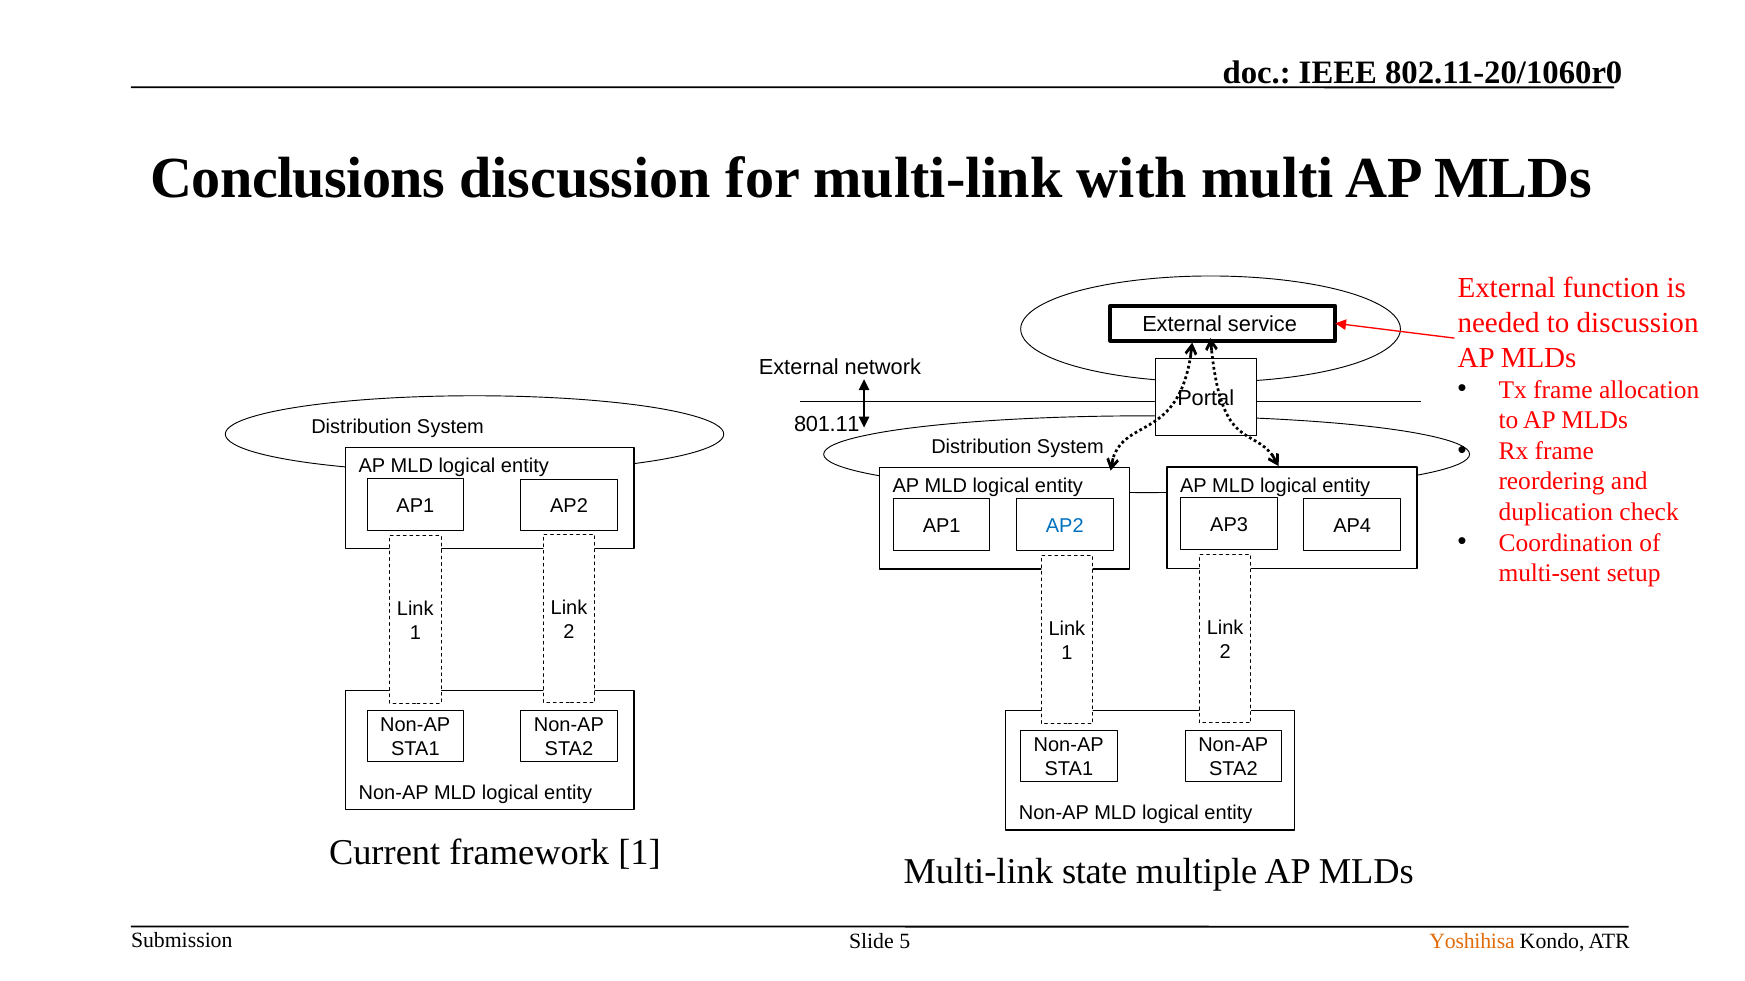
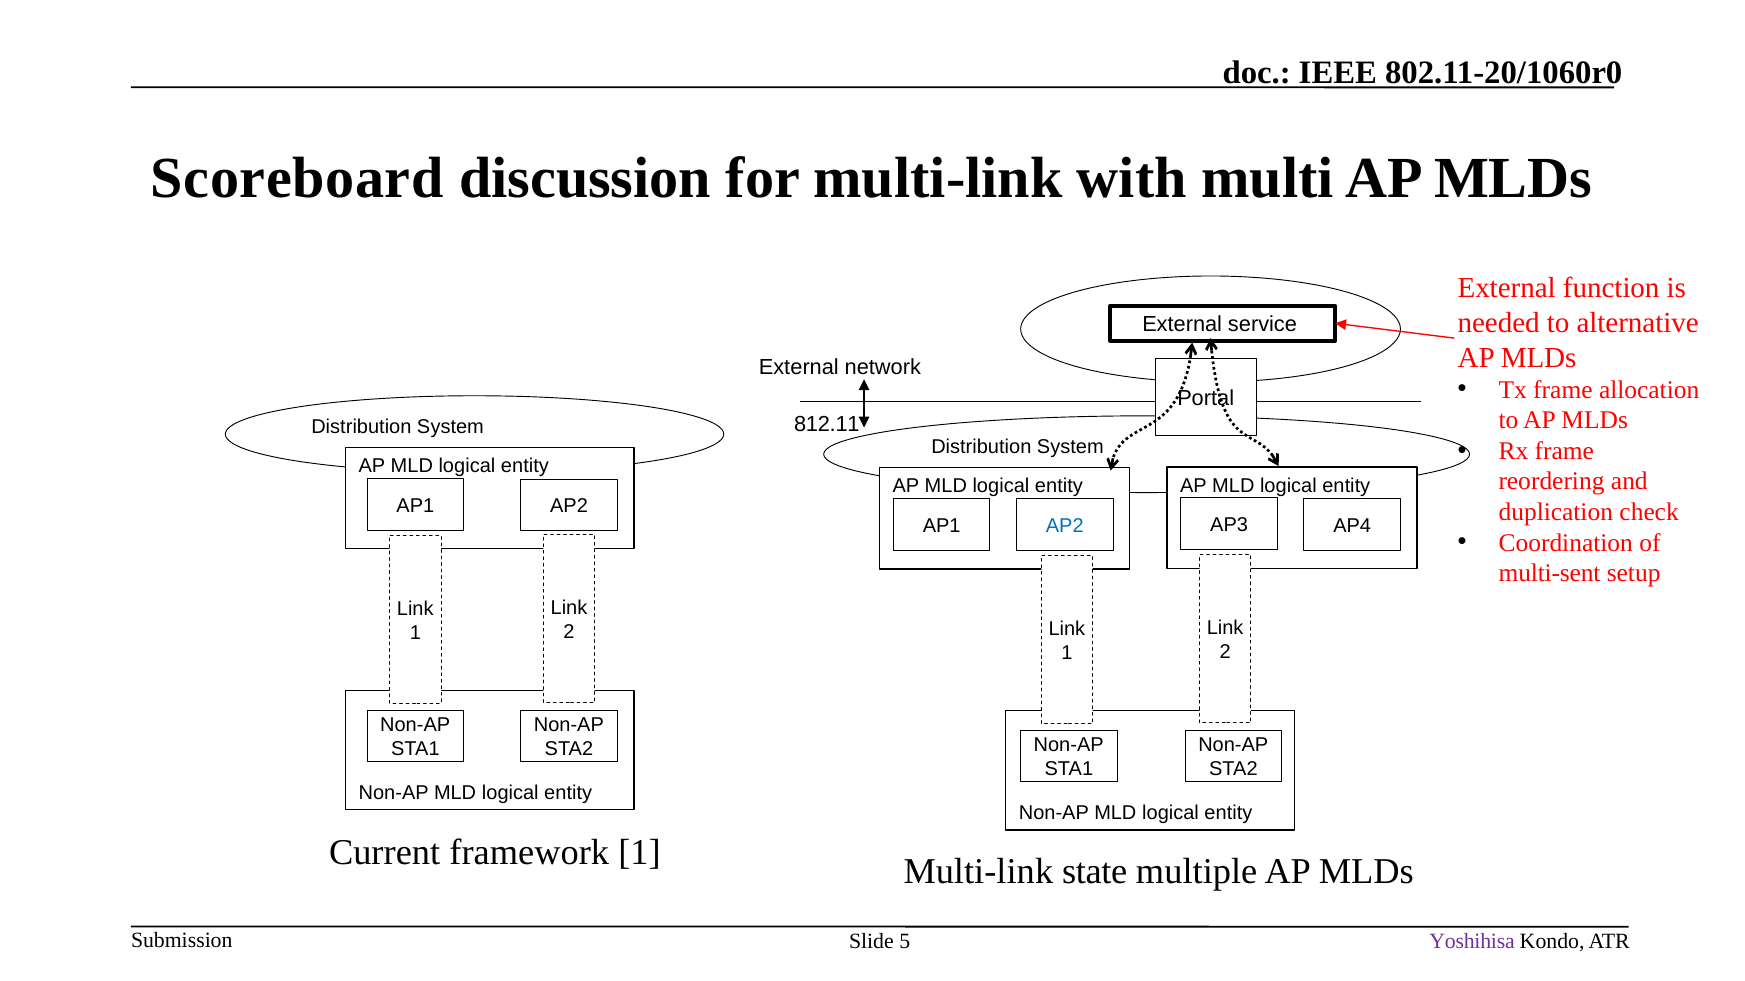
Conclusions: Conclusions -> Scoreboard (297, 178)
to discussion: discussion -> alternative (1638, 323)
801.11: 801.11 -> 812.11 (827, 425)
Yoshihisa colour: orange -> purple (1472, 941)
